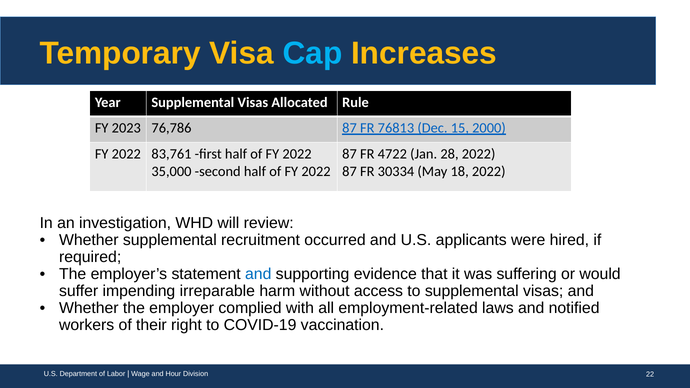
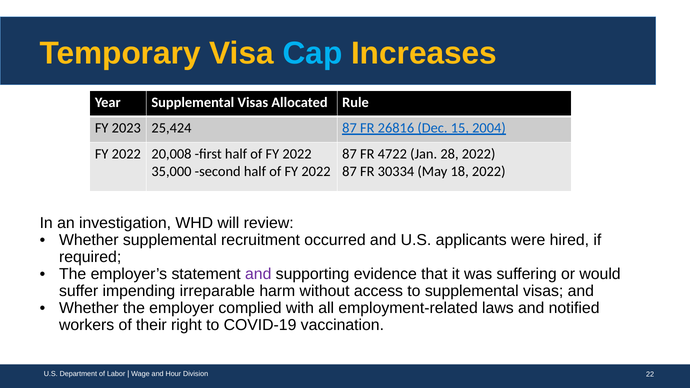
76,786: 76,786 -> 25,424 (171, 128)
76813: 76813 -> 26816 (396, 128)
2000: 2000 -> 2004 (489, 128)
83,761: 83,761 -> 20,008 (171, 154)
and colour: blue -> purple (258, 274)
